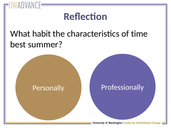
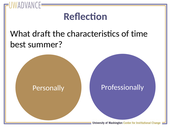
habit: habit -> draft (41, 34)
